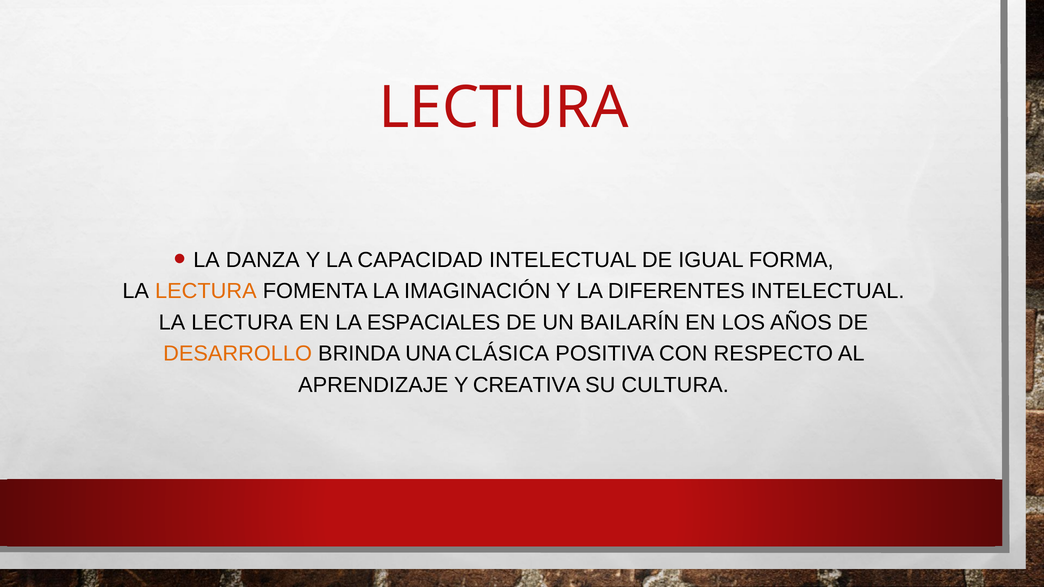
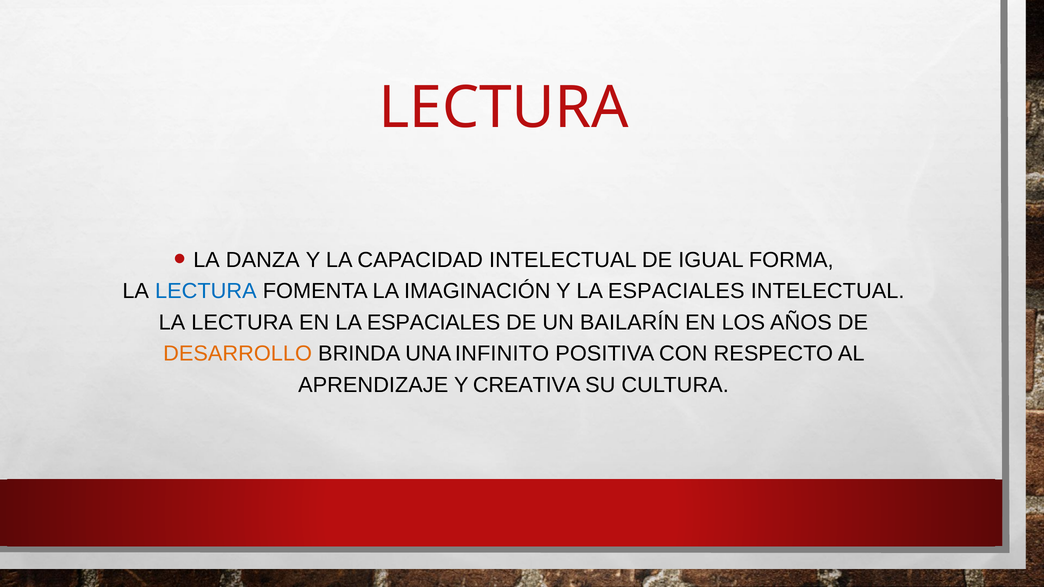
LECTURA colour: orange -> blue (206, 291)
Y LA DIFERENTES: DIFERENTES -> ESPACIALES (676, 291)
CLÁSICA: CLÁSICA -> INFINITO (502, 354)
